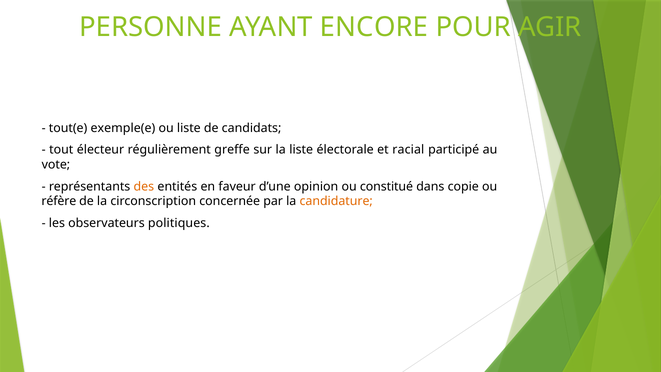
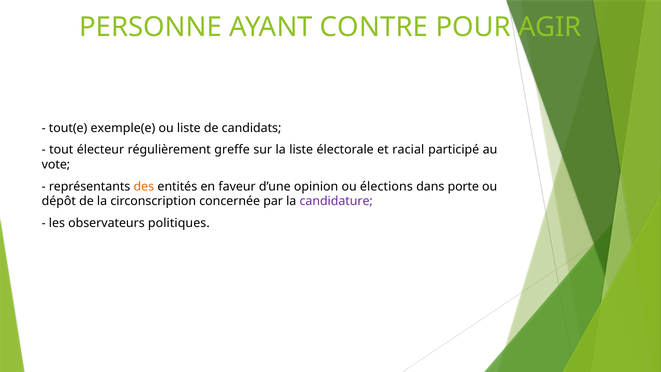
ENCORE: ENCORE -> CONTRE (374, 27)
constitué: constitué -> élections (386, 186)
copie: copie -> porte (463, 186)
réfère: réfère -> dépôt (59, 201)
candidature colour: orange -> purple (336, 201)
